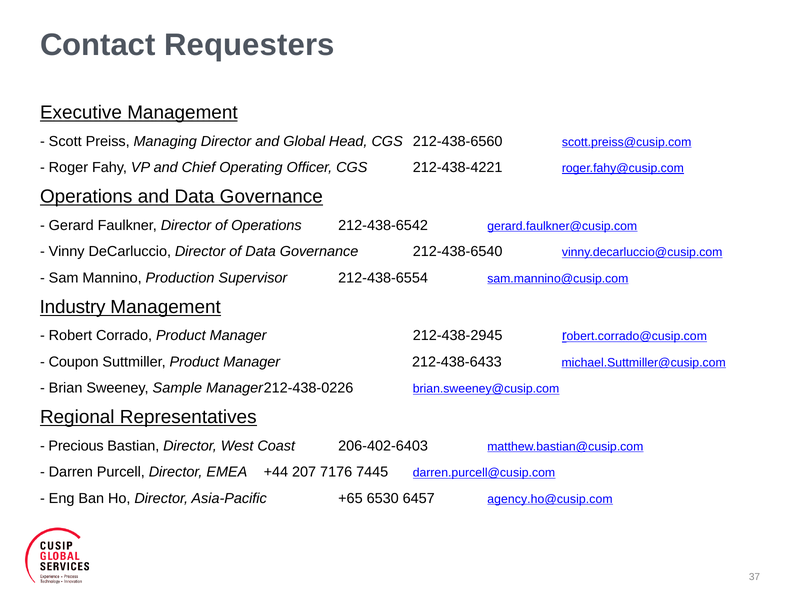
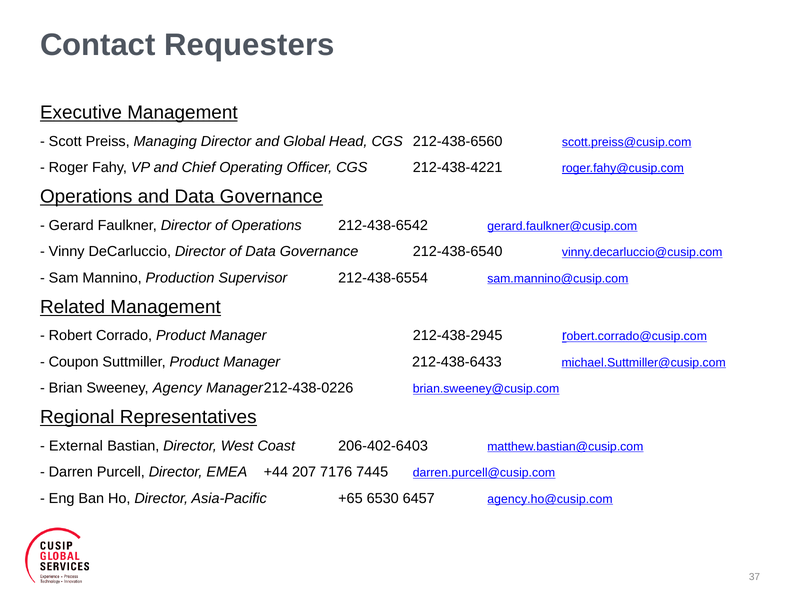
Industry: Industry -> Related (73, 307)
Sample: Sample -> Agency (177, 388)
Precious: Precious -> External (76, 446)
